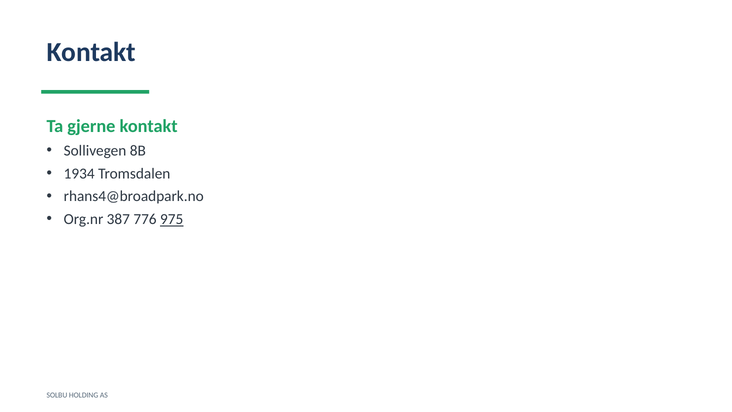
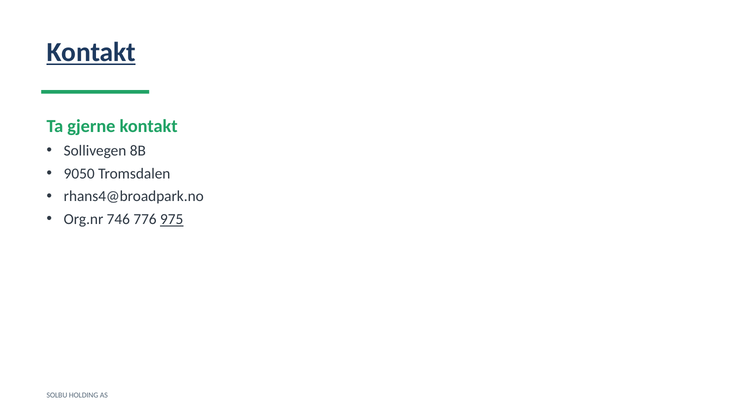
Kontakt underline: none -> present (91, 52)
1934: 1934 -> 9050 (79, 173)
387: 387 -> 746 (118, 219)
